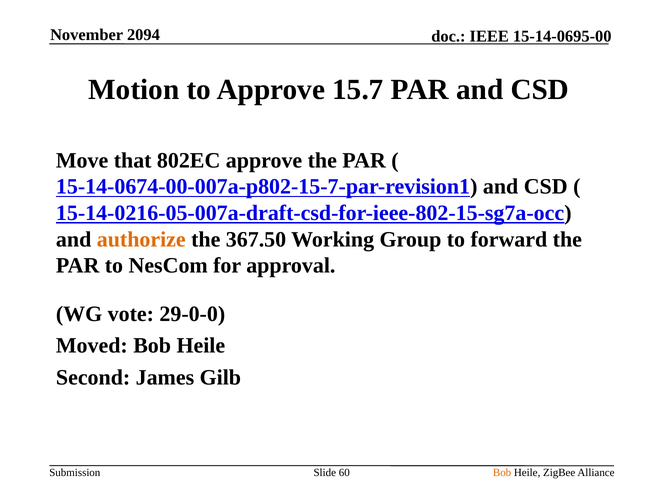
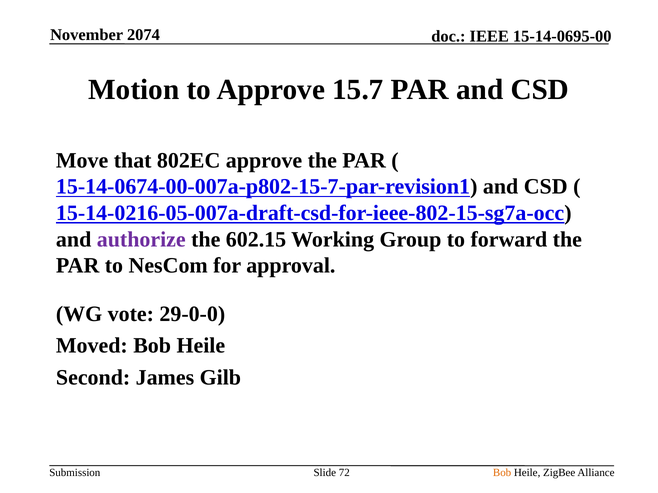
2094: 2094 -> 2074 (143, 35)
authorize colour: orange -> purple (141, 240)
367.50: 367.50 -> 602.15 (256, 240)
60: 60 -> 72 (344, 473)
